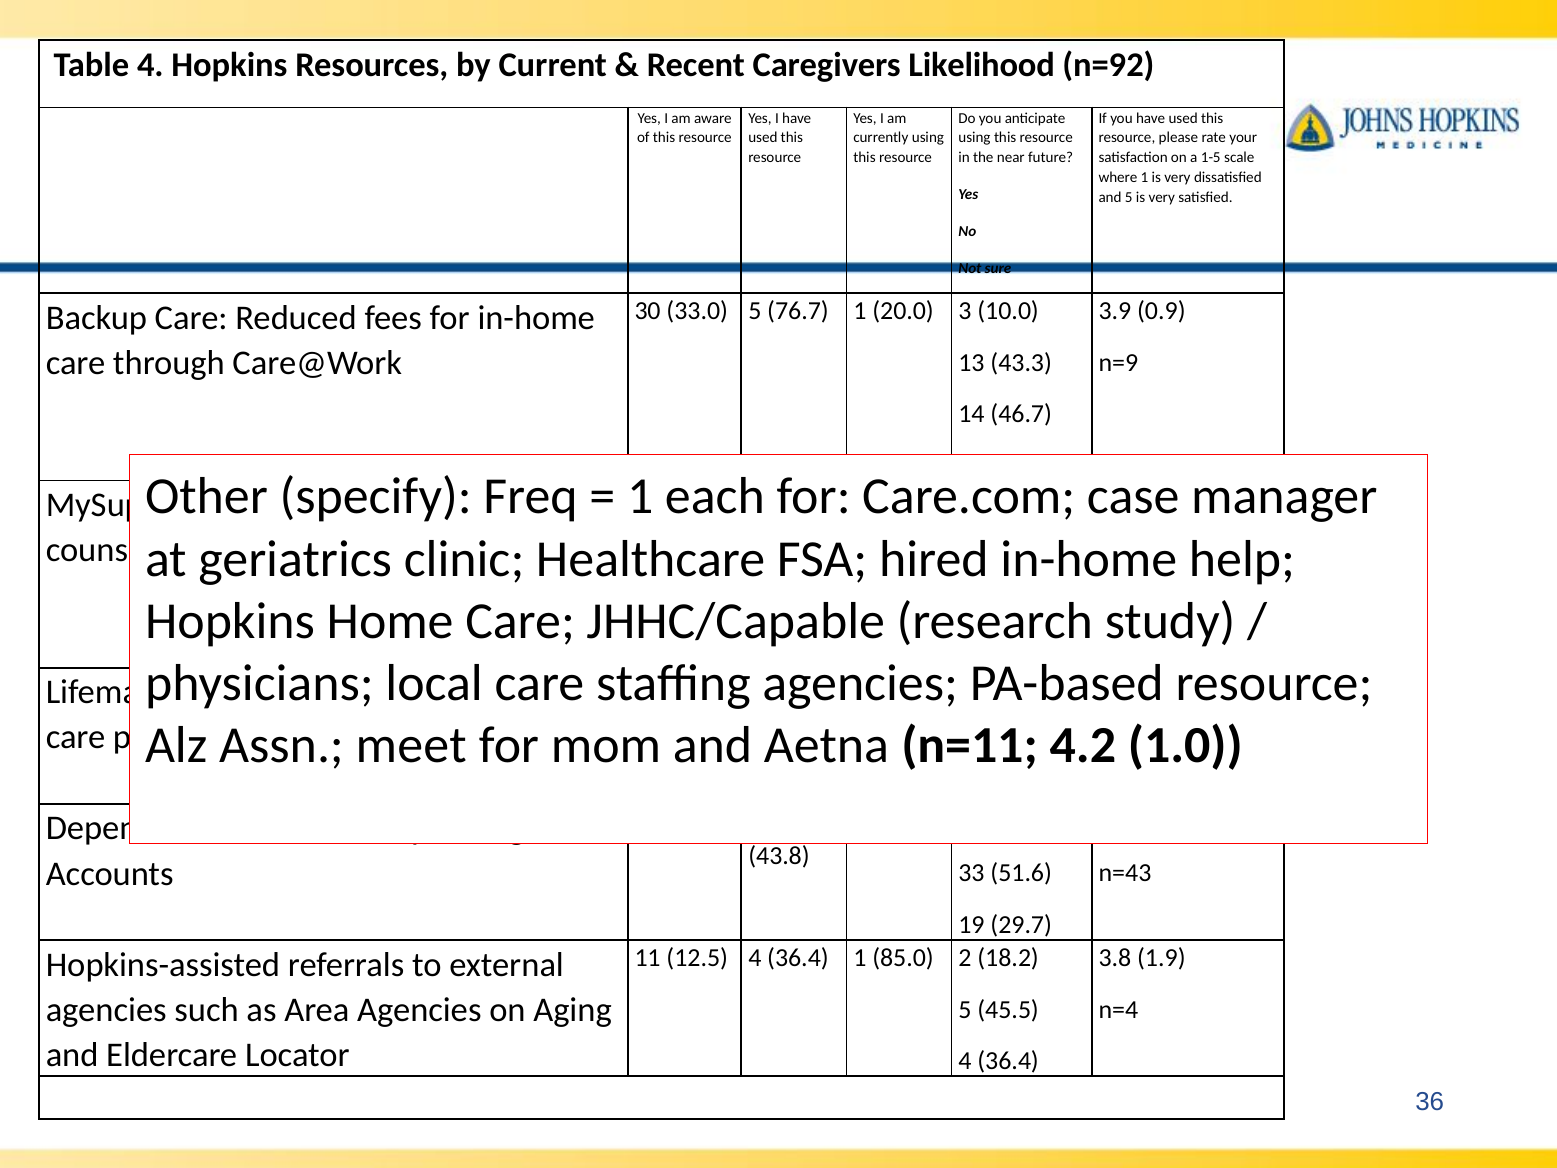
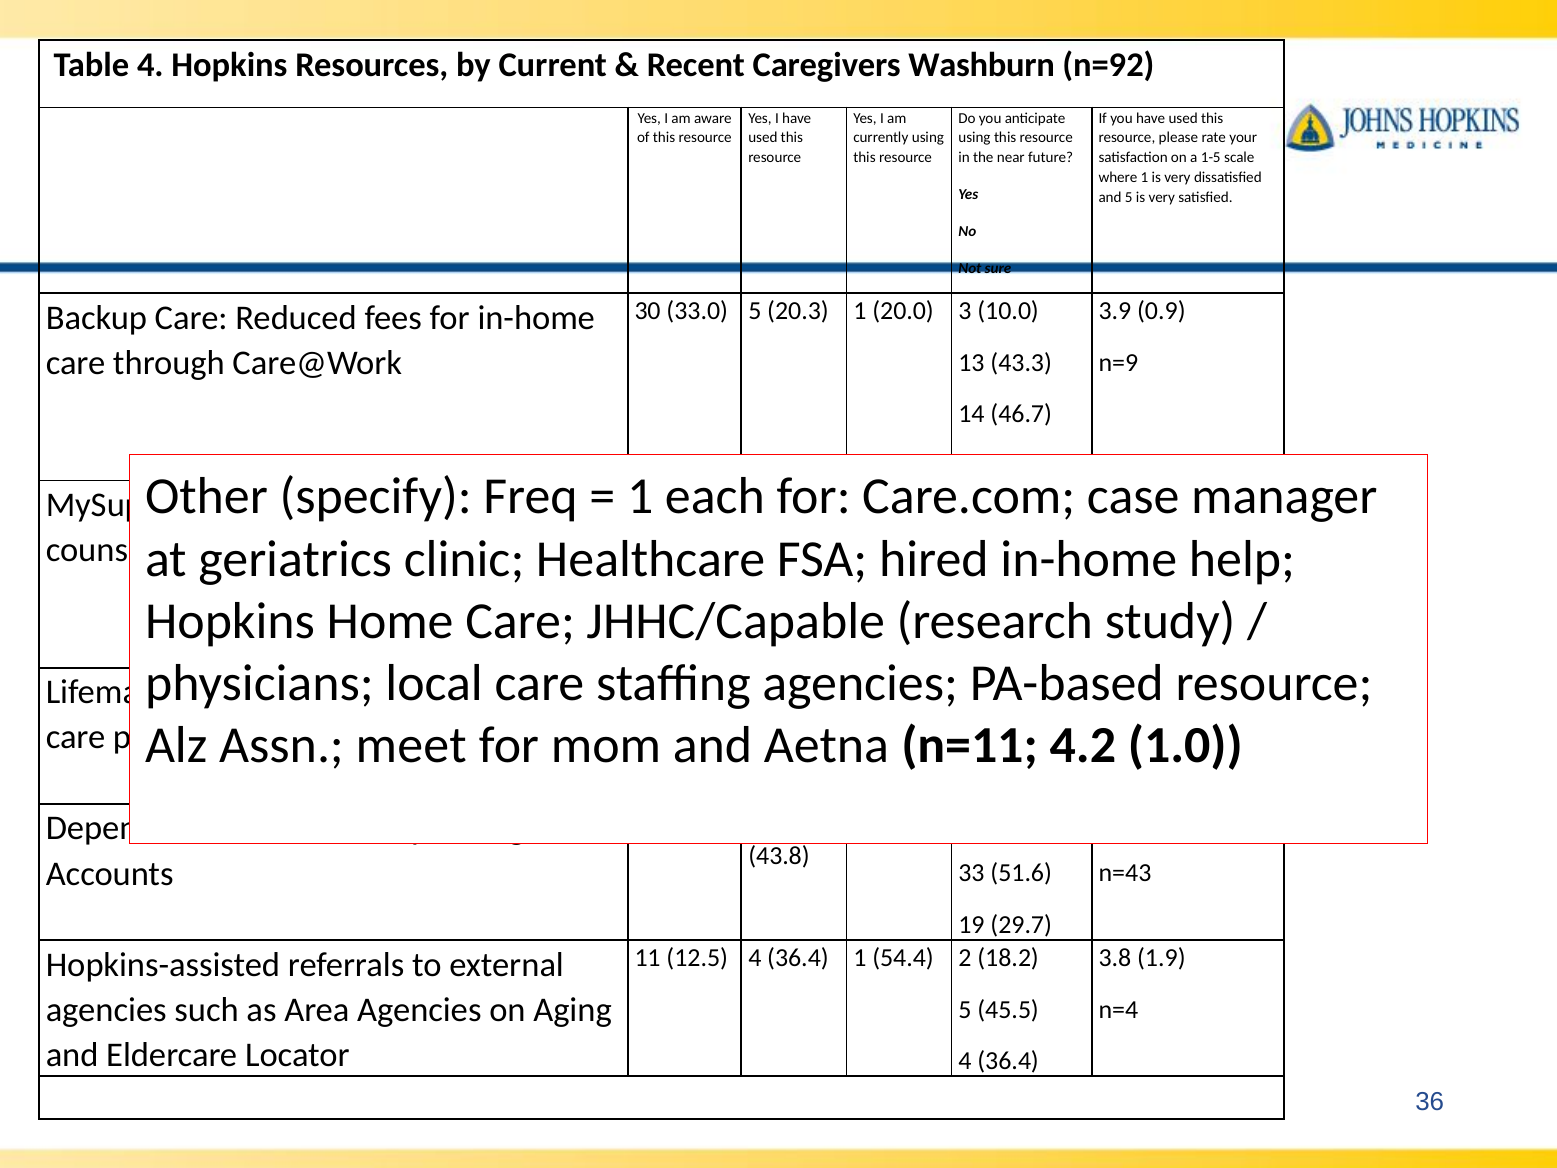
Likelihood: Likelihood -> Washburn (982, 65)
76.7: 76.7 -> 20.3 (798, 311)
85.0: 85.0 -> 54.4 (903, 958)
